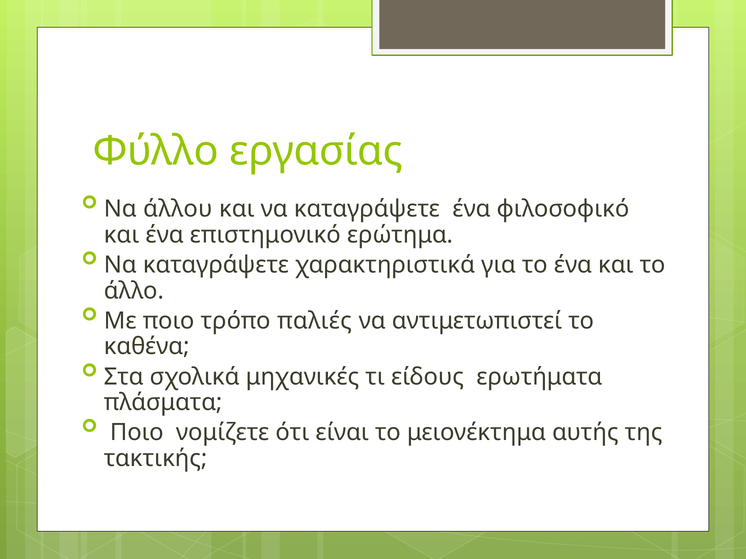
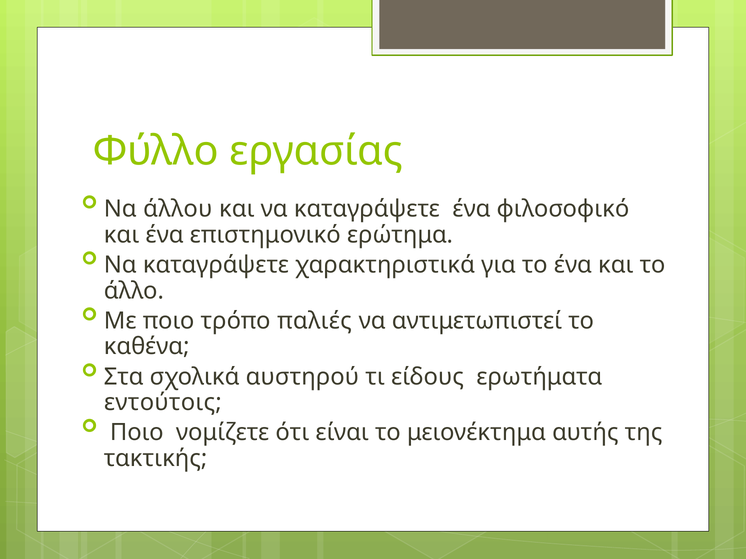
μηχανικές: μηχανικές -> αυστηρού (302, 377)
πλάσματα: πλάσματα -> εντούτοις (163, 403)
